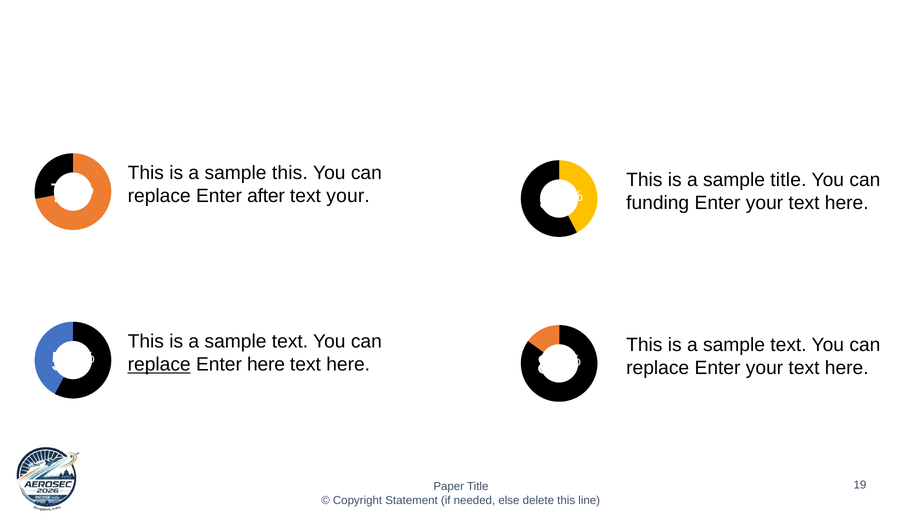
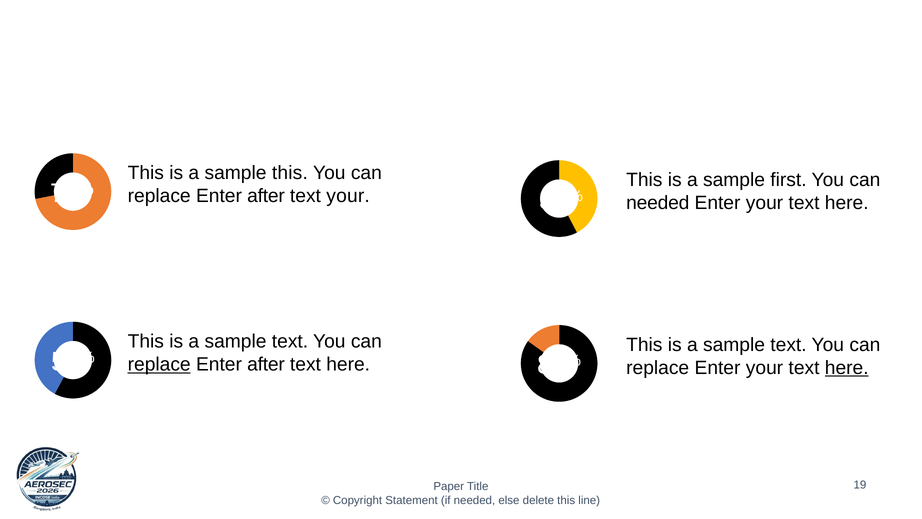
sample title: title -> first (788, 180)
funding: funding -> needed (658, 203)
here: here -> after (266, 364)
here underline: none -> present (847, 367)
